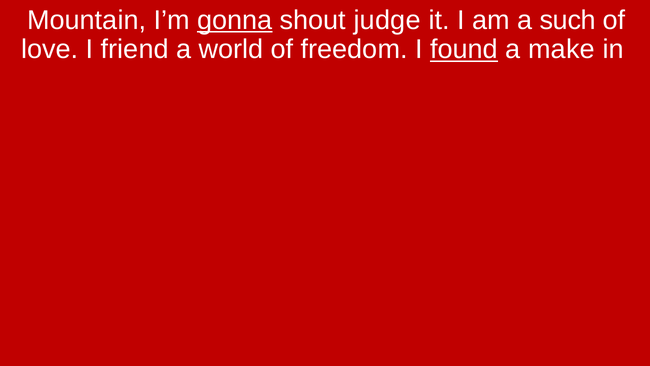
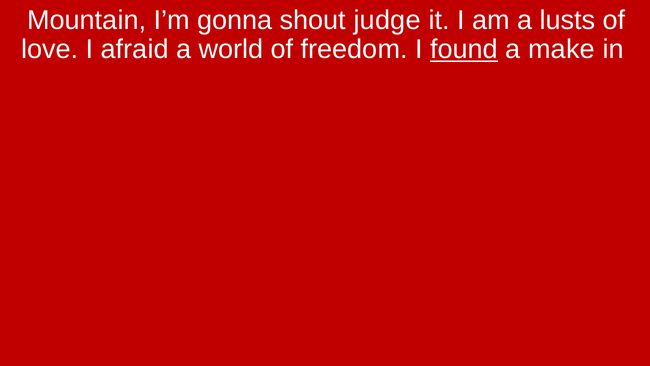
gonna underline: present -> none (235, 20)
such: such -> lusts (568, 20)
friend: friend -> afraid (135, 49)
